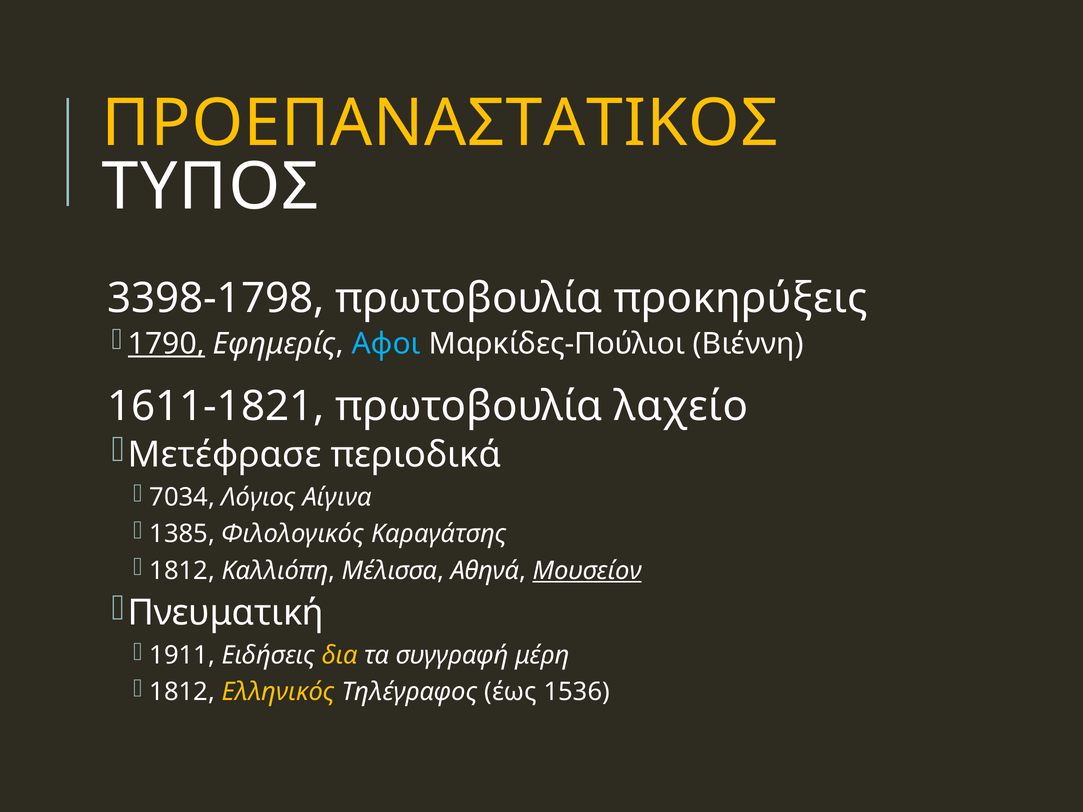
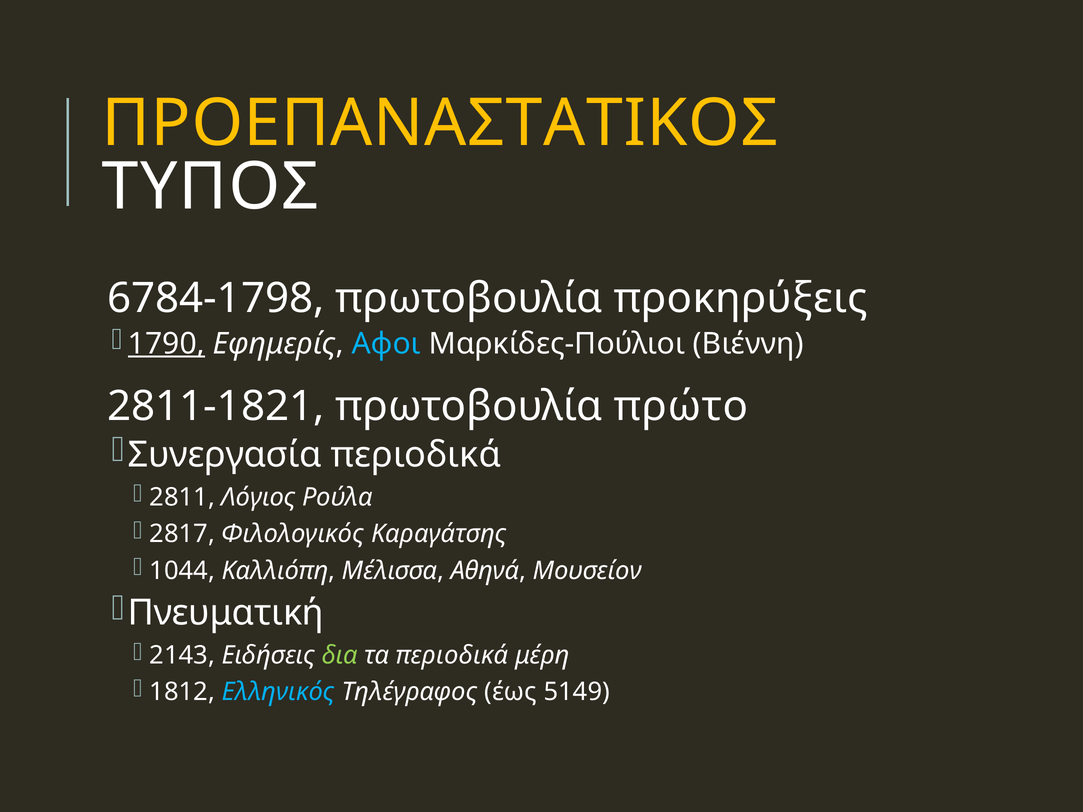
3398-1798: 3398-1798 -> 6784-1798 (216, 299)
1611-1821: 1611-1821 -> 2811-1821 (216, 407)
λαχείο: λαχείο -> πρώτο (681, 407)
Μετέφρασε: Μετέφρασε -> Συνεργασία (225, 455)
7034: 7034 -> 2811 (182, 497)
Αίγινα: Αίγινα -> Ρούλα (337, 497)
1385: 1385 -> 2817 (182, 534)
1812: 1812 -> 1044 (182, 571)
Μουσείον underline: present -> none (587, 571)
1911: 1911 -> 2143 (182, 656)
δια colour: yellow -> light green (340, 656)
τα συγγραφή: συγγραφή -> περιοδικά (452, 656)
Ελληνικός colour: yellow -> light blue (278, 692)
1536: 1536 -> 5149 (577, 692)
